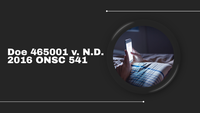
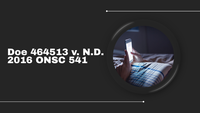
465001: 465001 -> 464513 (49, 52)
